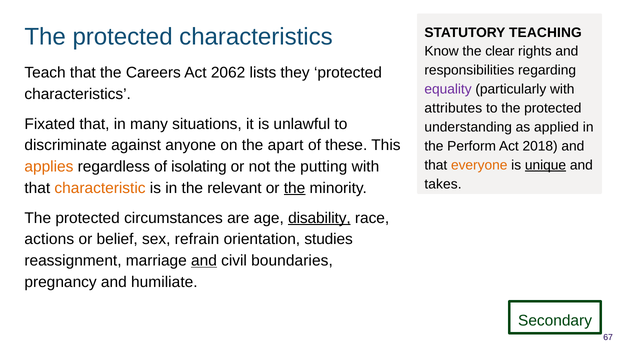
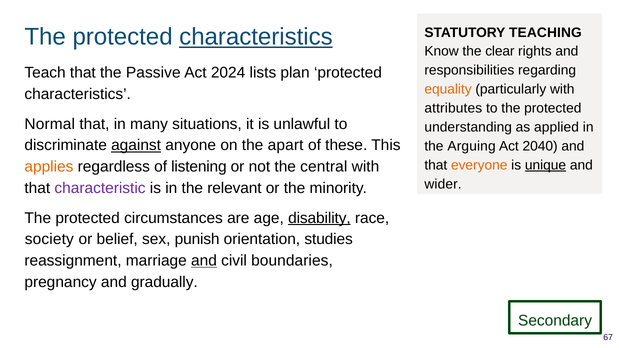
characteristics underline: none -> present (256, 37)
Careers: Careers -> Passive (153, 73)
2062: 2062 -> 2024 (228, 73)
they: they -> plan (295, 73)
equality colour: purple -> orange (448, 89)
Fixated: Fixated -> Normal (50, 124)
against underline: none -> present (136, 145)
Perform: Perform -> Arguing (472, 146)
2018: 2018 -> 2040 (540, 146)
isolating: isolating -> listening (199, 167)
putting: putting -> central (324, 167)
takes: takes -> wider (443, 184)
characteristic colour: orange -> purple (100, 188)
the underline: present -> none (295, 188)
actions: actions -> society (49, 239)
refrain: refrain -> punish (197, 239)
humiliate: humiliate -> gradually (164, 282)
